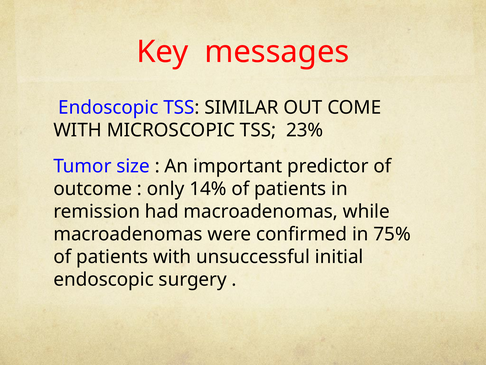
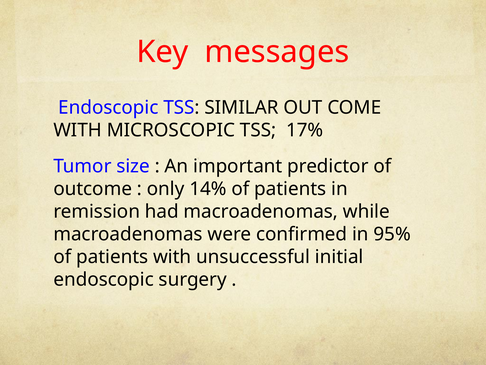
23%: 23% -> 17% (305, 130)
75%: 75% -> 95% (392, 234)
